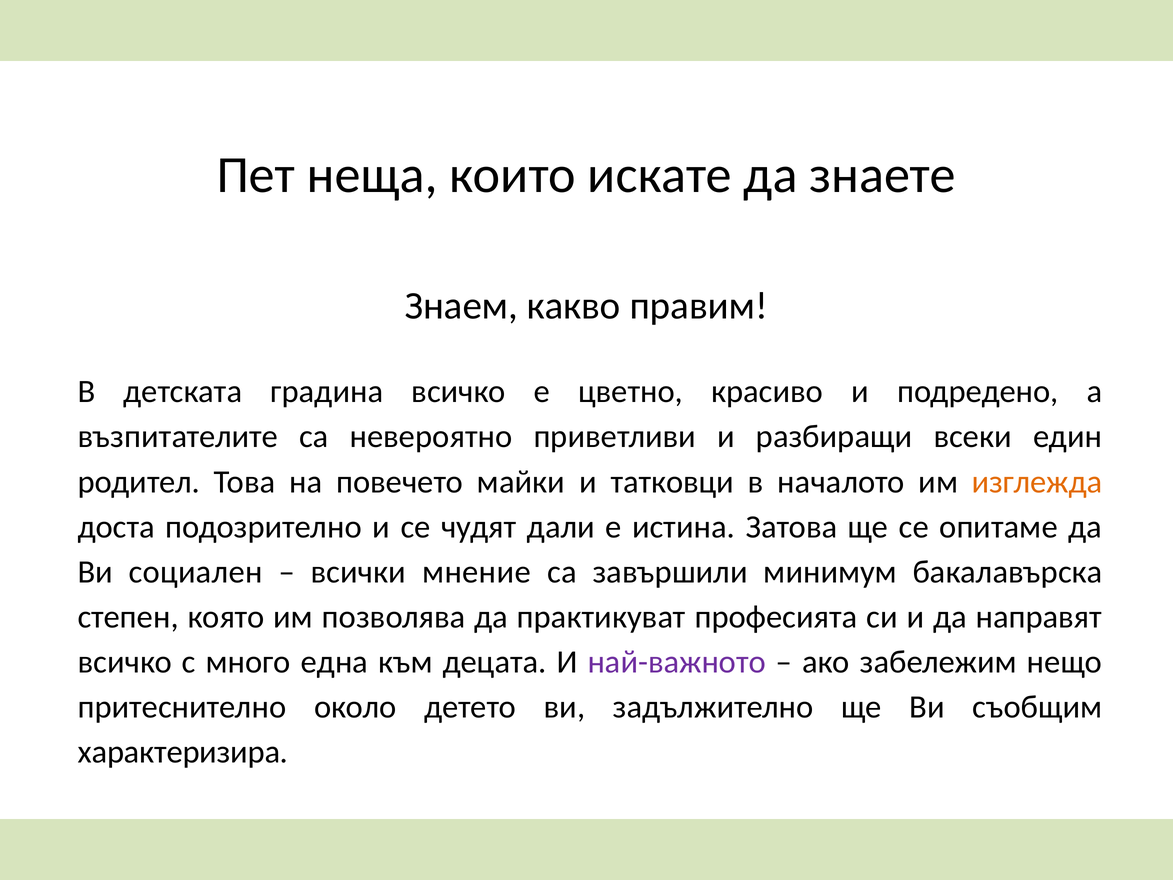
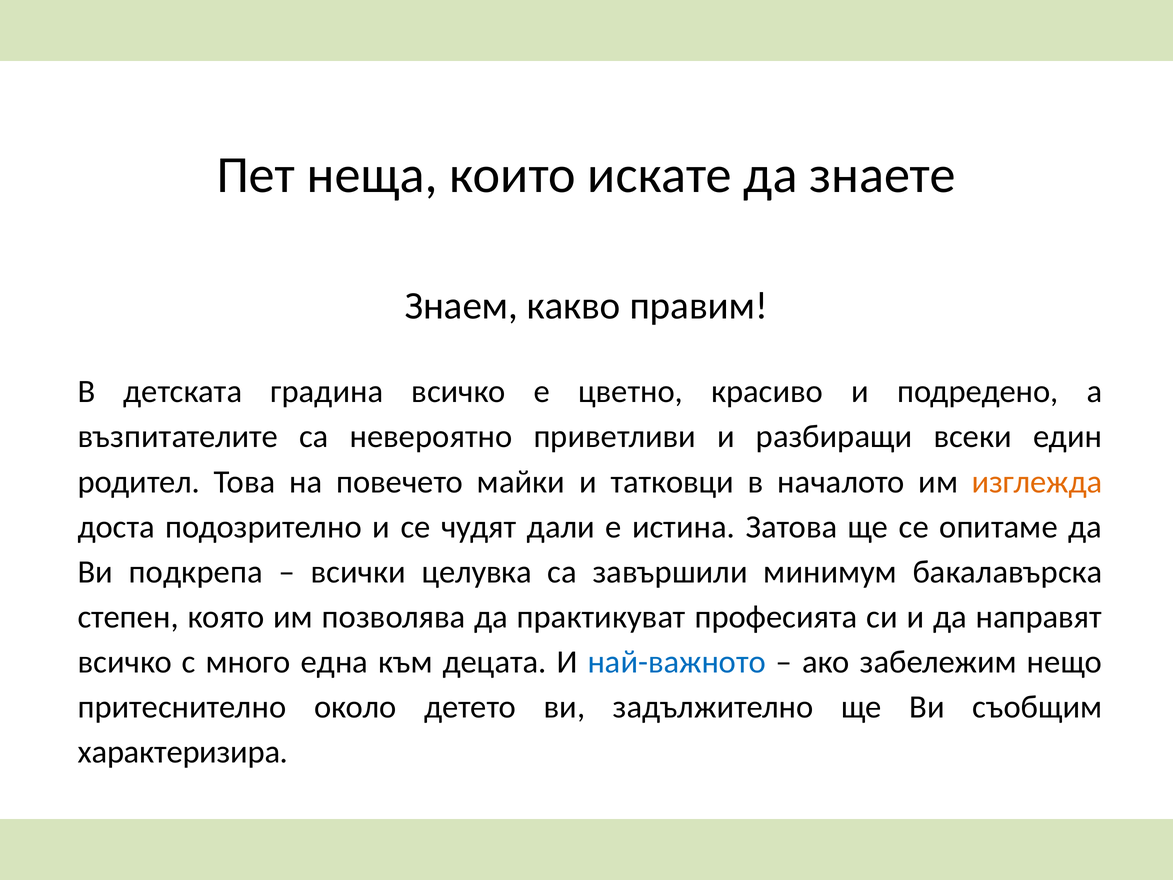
социален: социален -> подкрепа (196, 572)
мнение: мнение -> целувка (477, 572)
най-важното colour: purple -> blue (677, 662)
